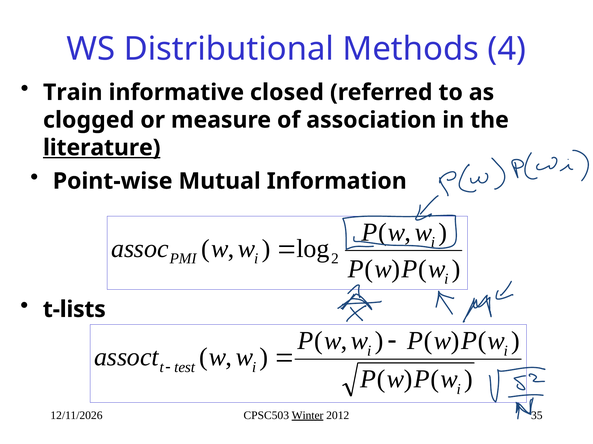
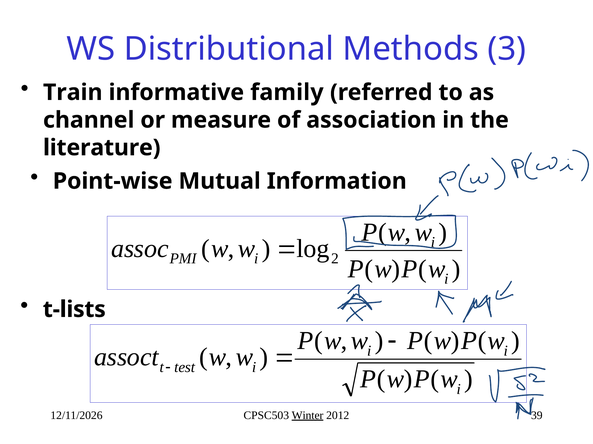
4: 4 -> 3 (507, 49)
closed: closed -> family (287, 93)
clogged: clogged -> channel (89, 120)
literature underline: present -> none (102, 148)
35: 35 -> 39 (537, 416)
